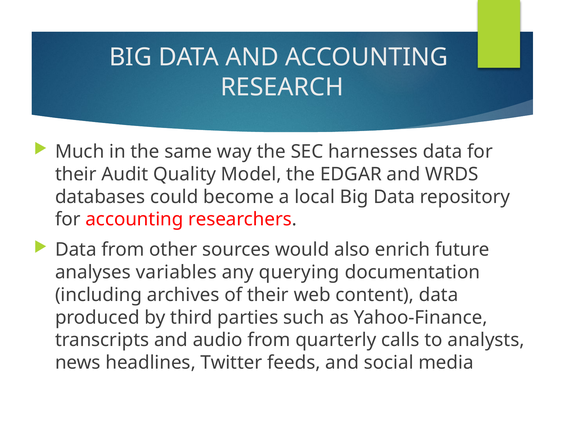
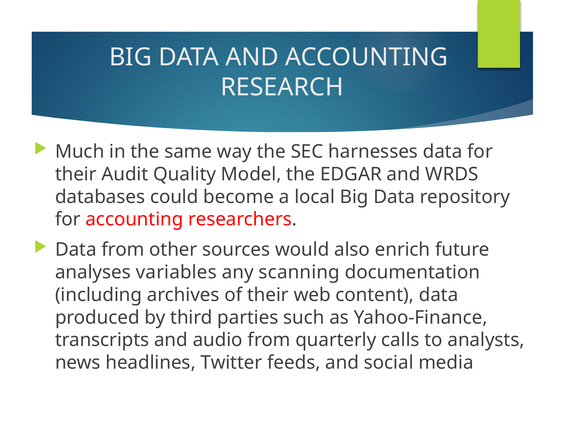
querying: querying -> scanning (299, 272)
